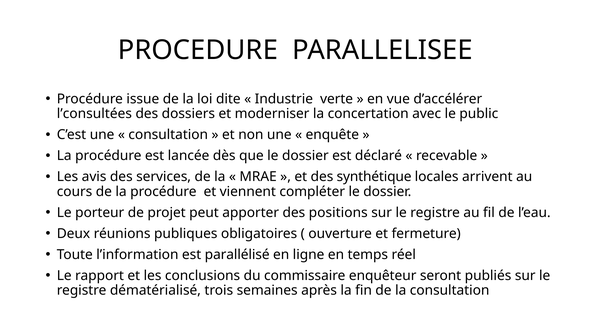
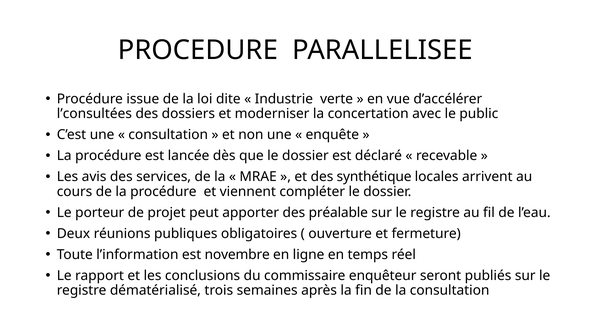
positions: positions -> préalable (338, 213)
parallélisé: parallélisé -> novembre (237, 255)
